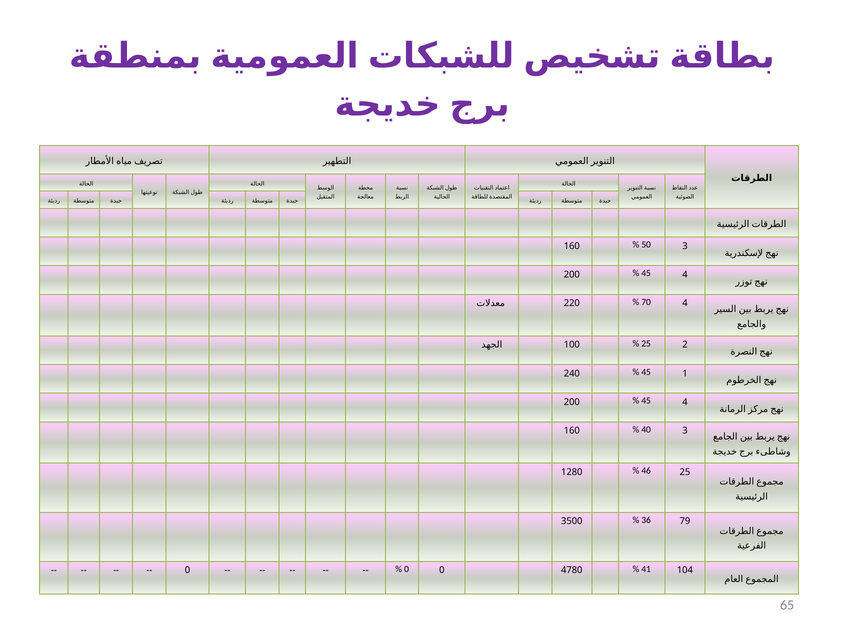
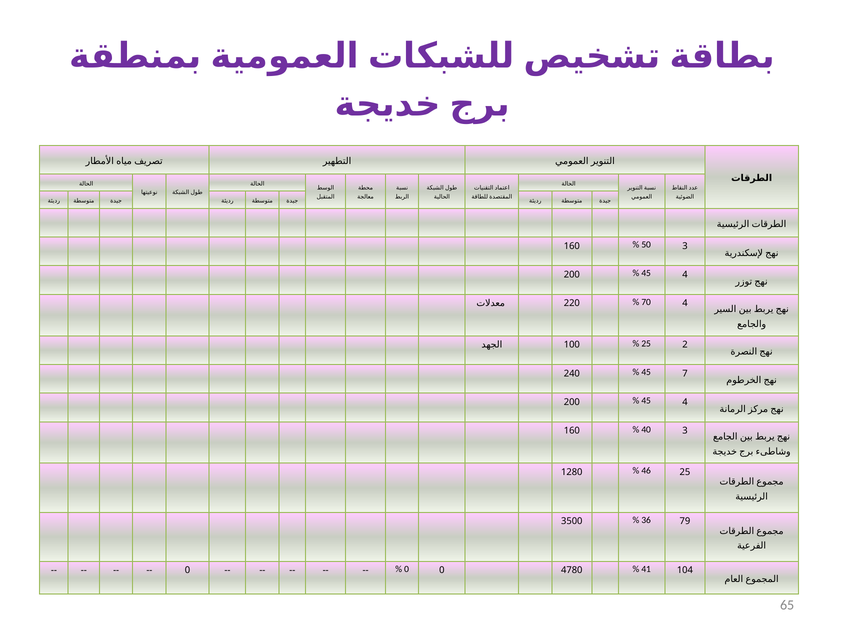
1: 1 -> 7 (685, 373)
